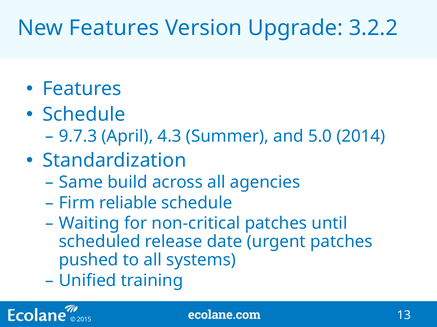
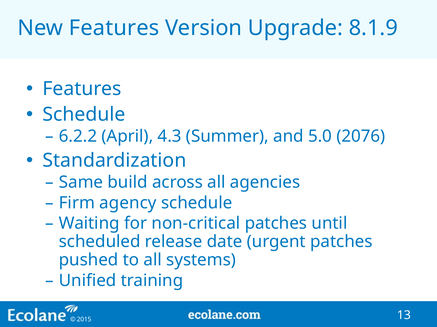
3.2.2: 3.2.2 -> 8.1.9 (373, 28)
9.7.3: 9.7.3 -> 6.2.2 (78, 137)
2014: 2014 -> 2076 (361, 137)
reliable: reliable -> agency (128, 203)
